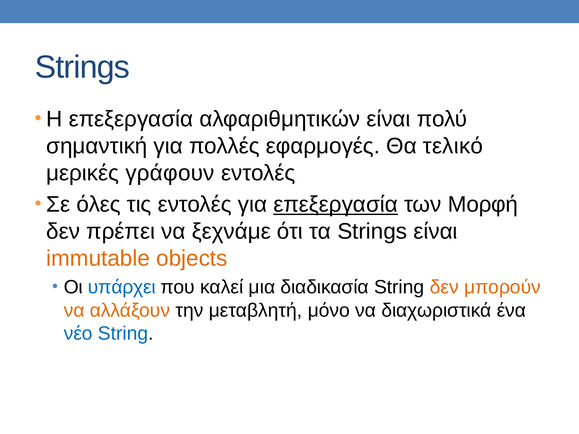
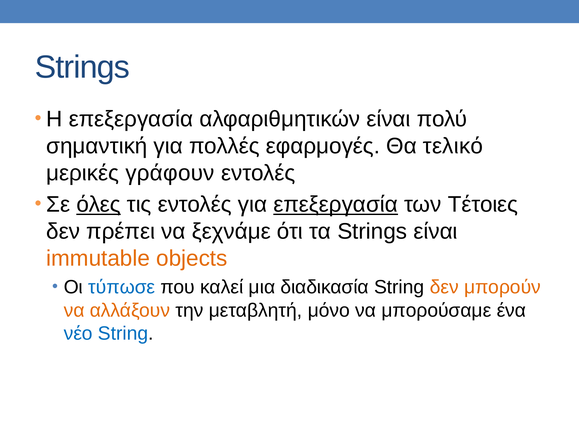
όλες underline: none -> present (99, 205)
Μορφή: Μορφή -> Τέτοιες (483, 205)
υπάρχει: υπάρχει -> τύπωσε (122, 287)
διαχωριστικά: διαχωριστικά -> μπορούσαμε (436, 310)
